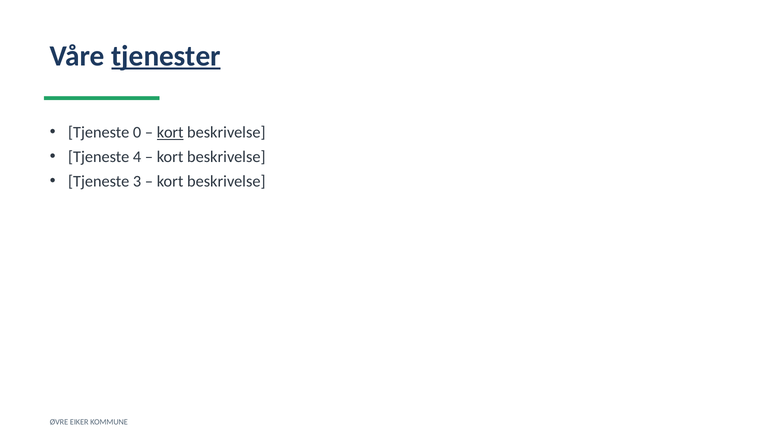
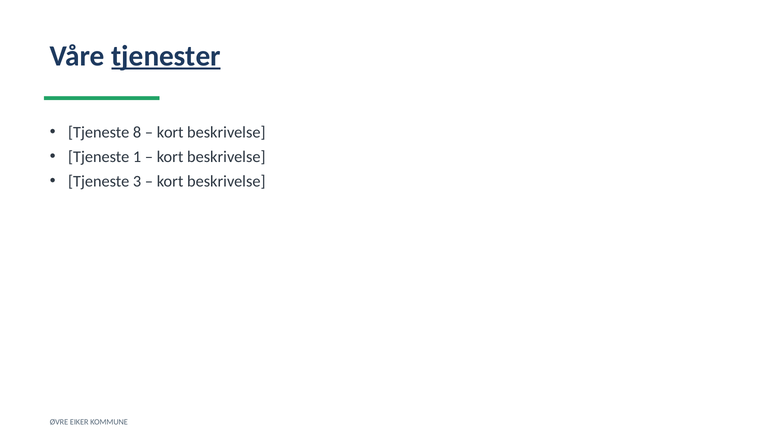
0: 0 -> 8 (137, 132)
kort underline: present -> none (170, 132)
4: 4 -> 1 (137, 157)
